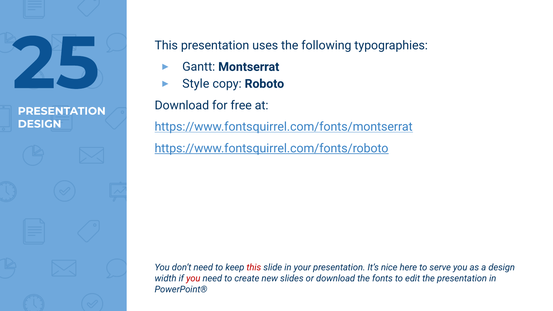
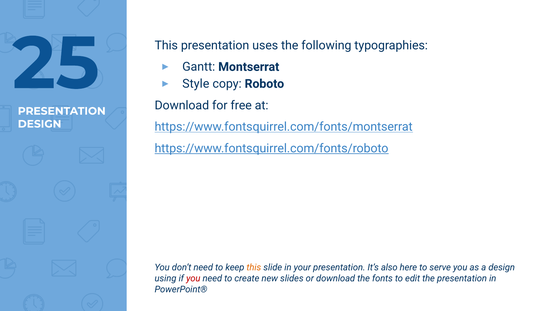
this colour: red -> orange (254, 268)
nice: nice -> also (389, 268)
width: width -> using (165, 279)
